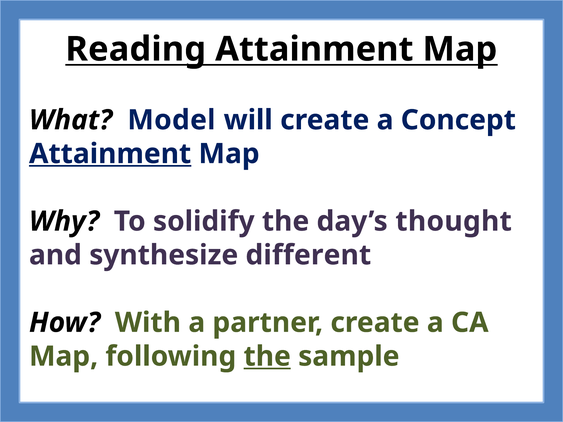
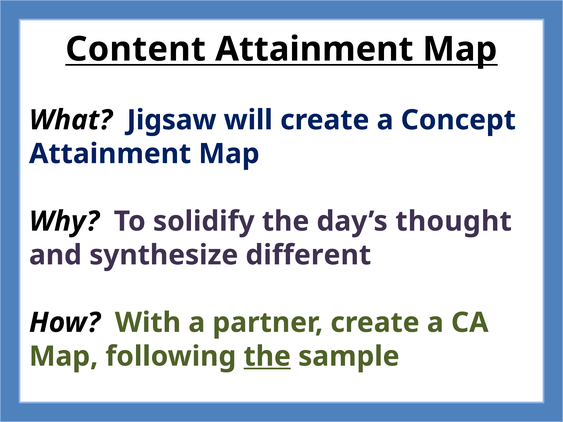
Reading: Reading -> Content (136, 49)
Model: Model -> Jigsaw (172, 120)
Attainment underline: present -> none (110, 154)
